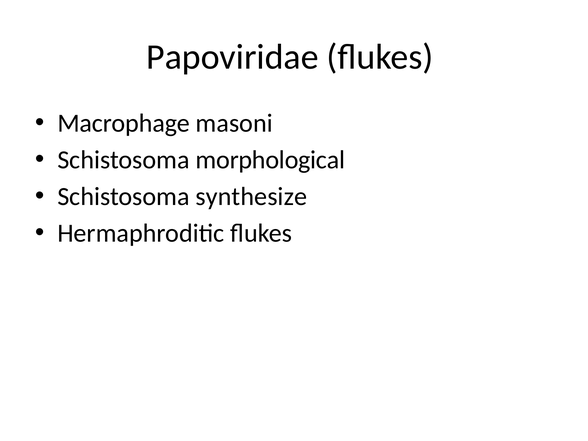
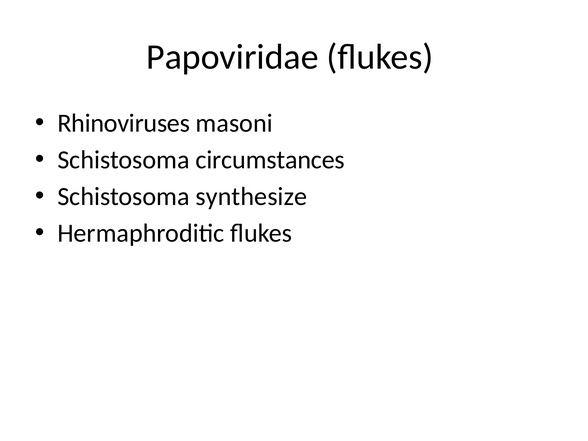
Macrophage: Macrophage -> Rhinoviruses (124, 123)
morphological: morphological -> circumstances (270, 160)
